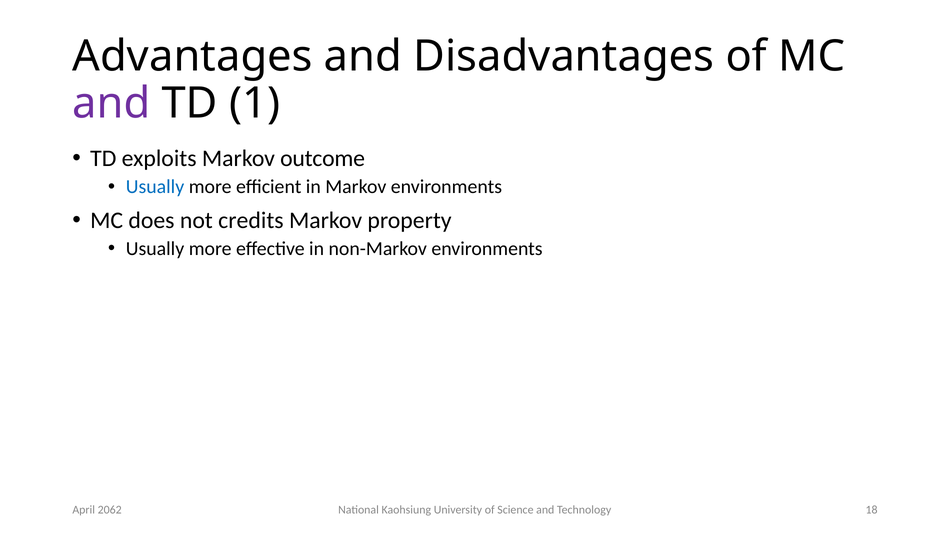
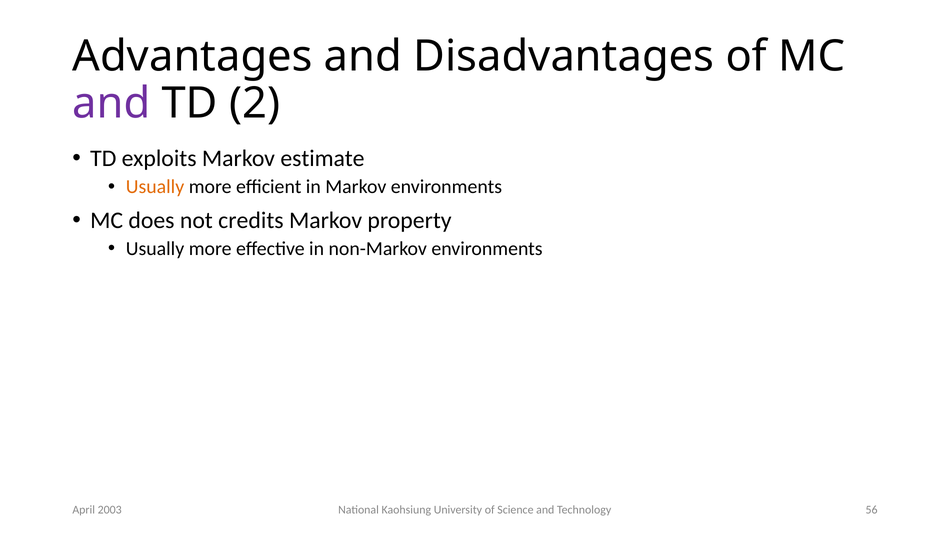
1: 1 -> 2 (255, 103)
outcome: outcome -> estimate (322, 159)
Usually colour: blue -> orange (155, 187)
18: 18 -> 56 (872, 510)
2062: 2062 -> 2003 (110, 510)
